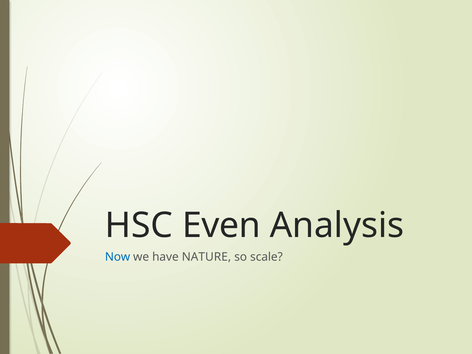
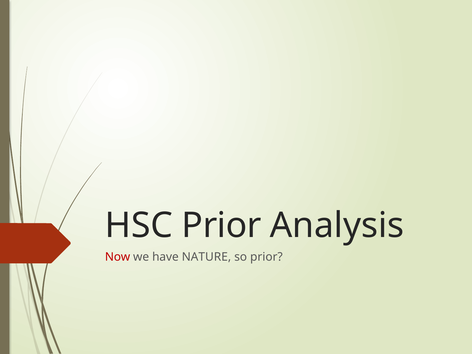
HSC Even: Even -> Prior (222, 225)
Now colour: blue -> red (118, 257)
so scale: scale -> prior (266, 257)
